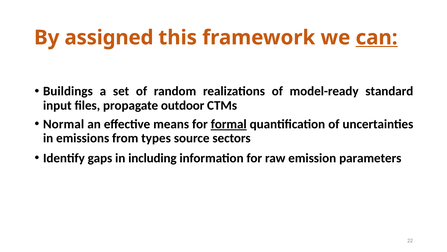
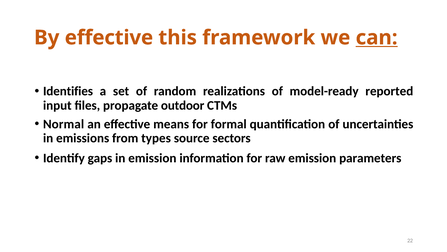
By assigned: assigned -> effective (109, 38)
Buildings: Buildings -> Identifies (68, 91)
standard: standard -> reported (389, 91)
formal underline: present -> none (229, 124)
in including: including -> emission (152, 158)
